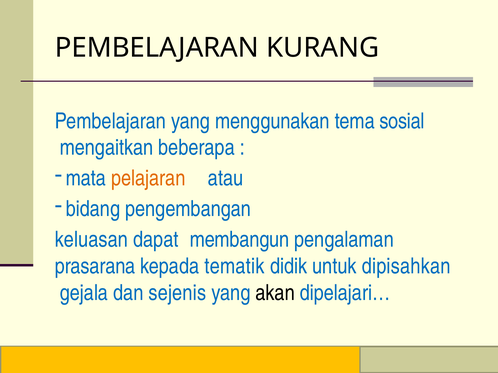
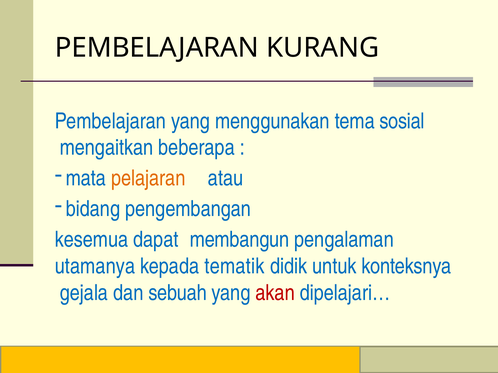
keluasan: keluasan -> kesemua (91, 240)
prasarana: prasarana -> utamanya (95, 267)
dipisahkan: dipisahkan -> konteksnya (406, 267)
sejenis: sejenis -> sebuah (178, 293)
akan colour: black -> red (275, 293)
